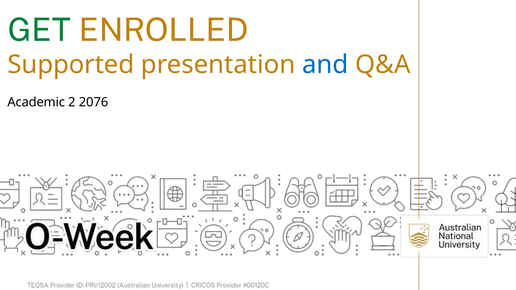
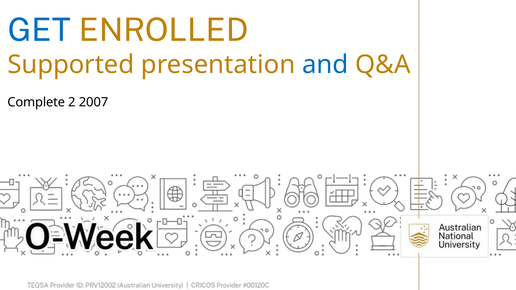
GET colour: green -> blue (39, 30)
Academic: Academic -> Complete (36, 102)
2076: 2076 -> 2007 (94, 102)
